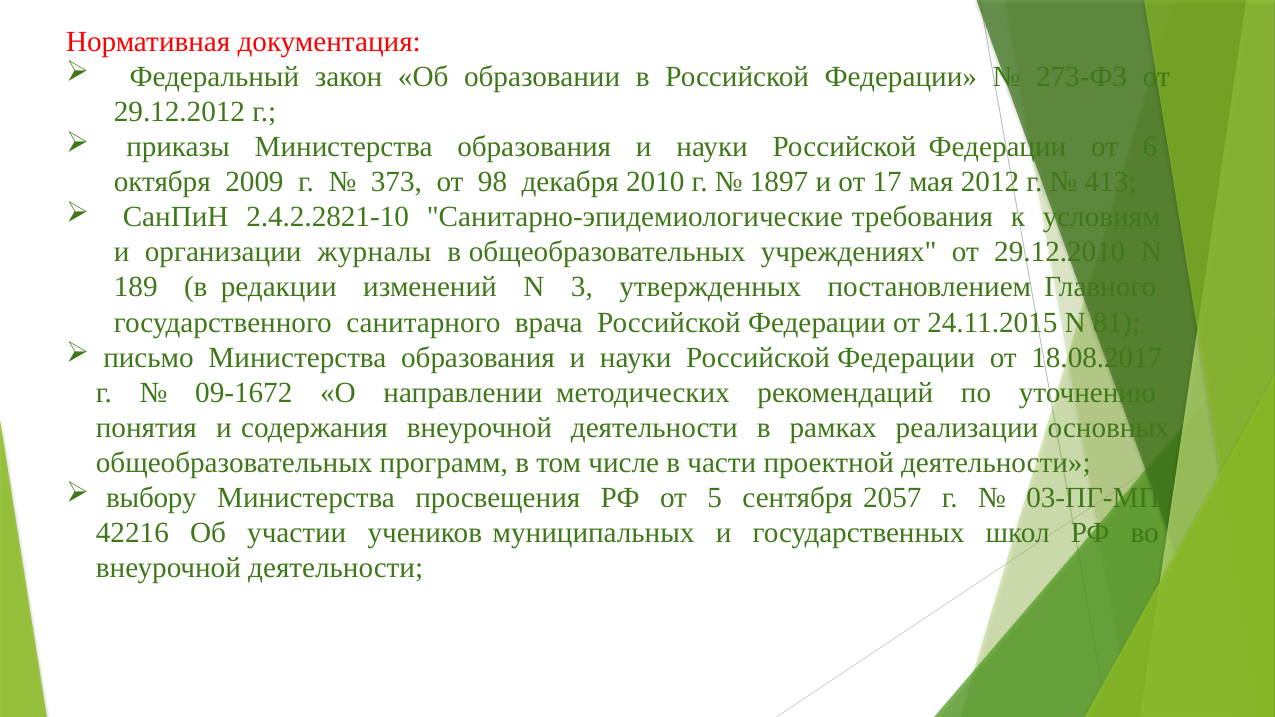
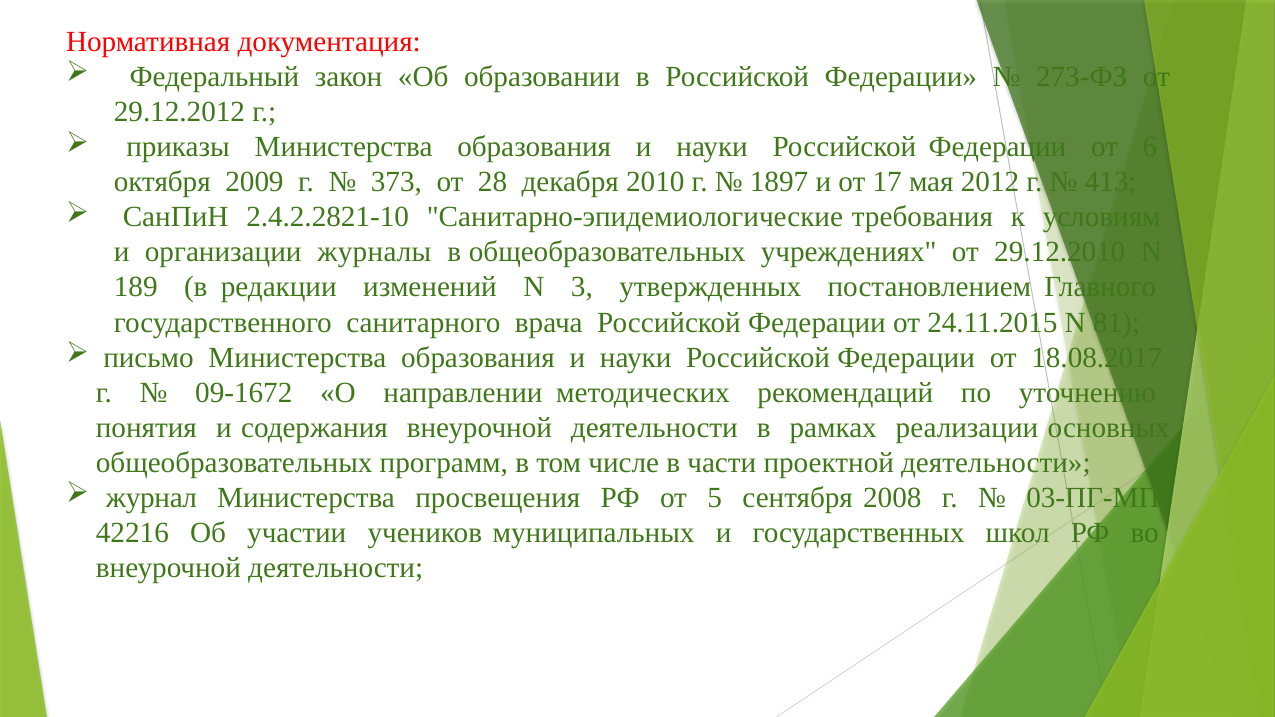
98: 98 -> 28 (493, 182)
выбору: выбору -> журнал (152, 498)
2057: 2057 -> 2008 (892, 498)
